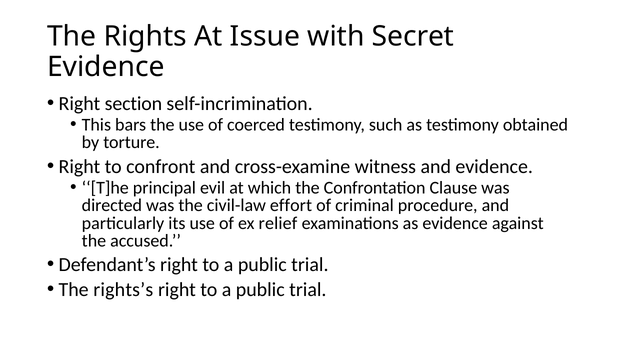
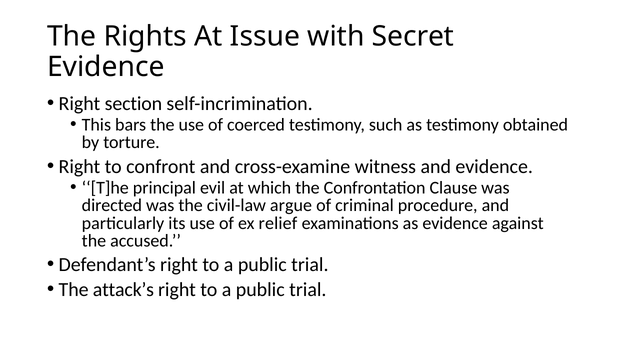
effort: effort -> argue (291, 206)
rights’s: rights’s -> attack’s (123, 290)
